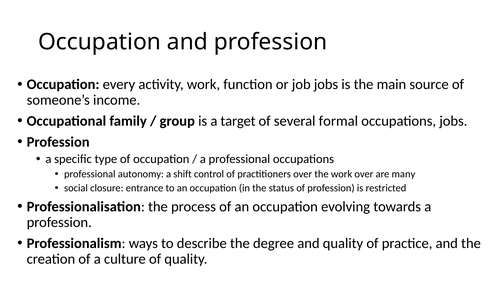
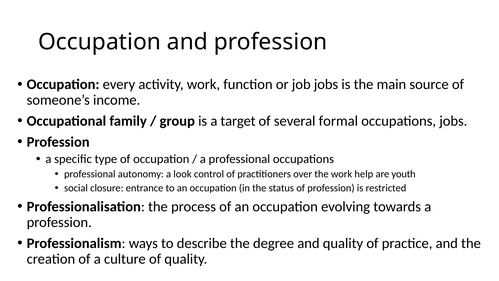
shift: shift -> look (182, 174)
work over: over -> help (364, 174)
many: many -> youth (404, 174)
